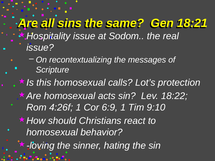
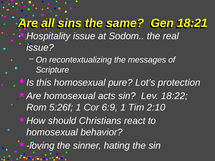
calls: calls -> pure (120, 83)
4:26f: 4:26f -> 5:26f (61, 108)
9:10: 9:10 -> 2:10 (156, 108)
